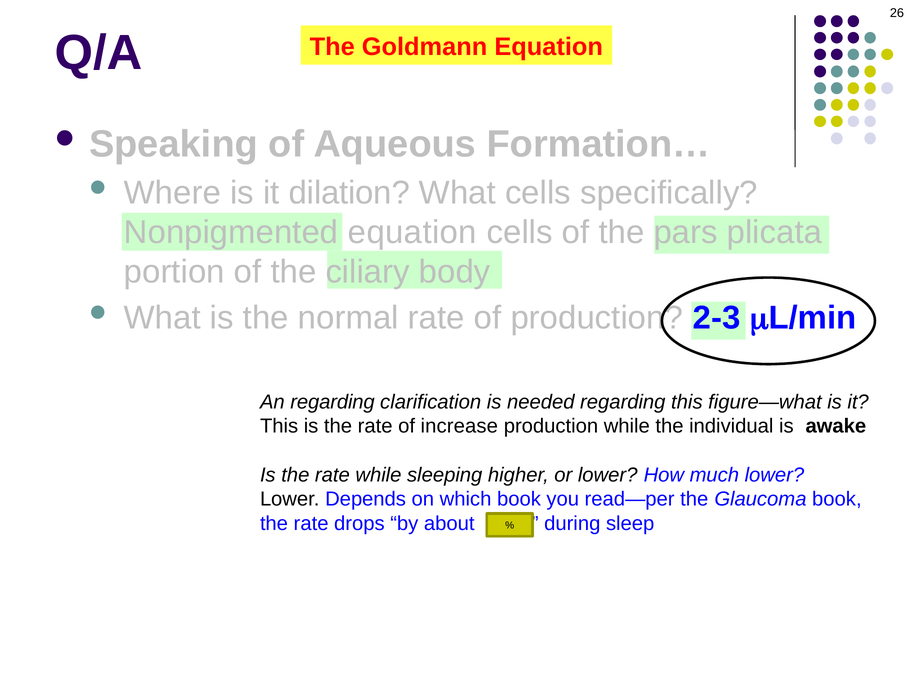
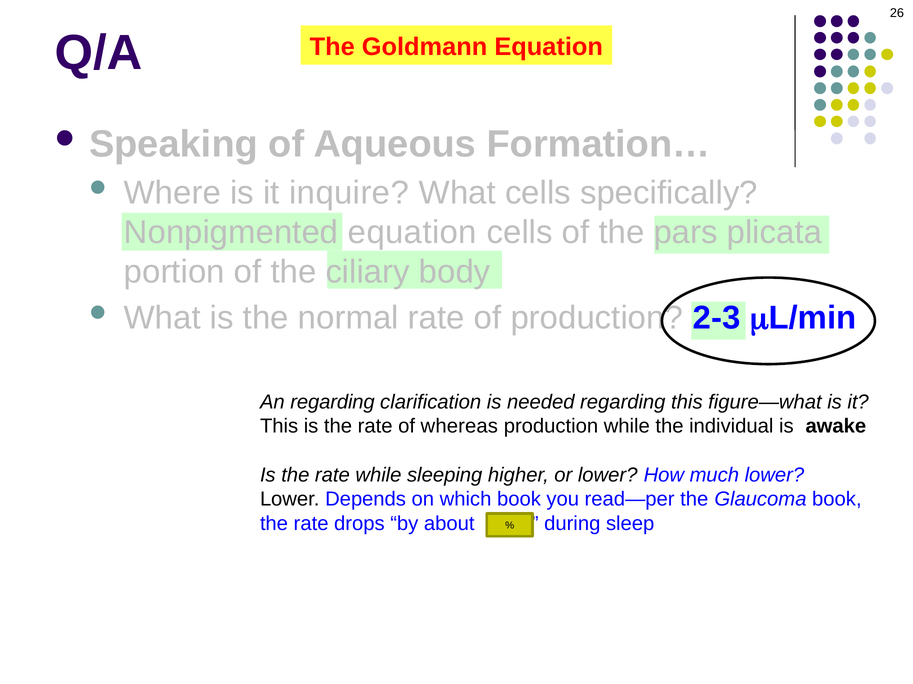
dilation: dilation -> inquire (349, 193)
increase: increase -> whereas (459, 427)
